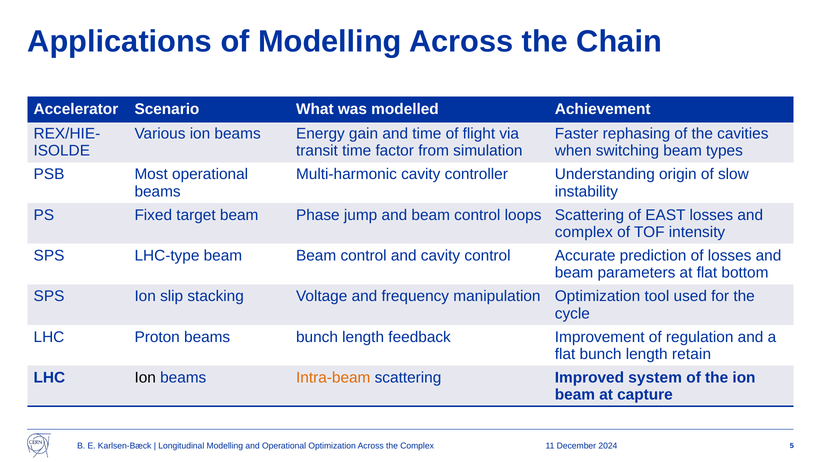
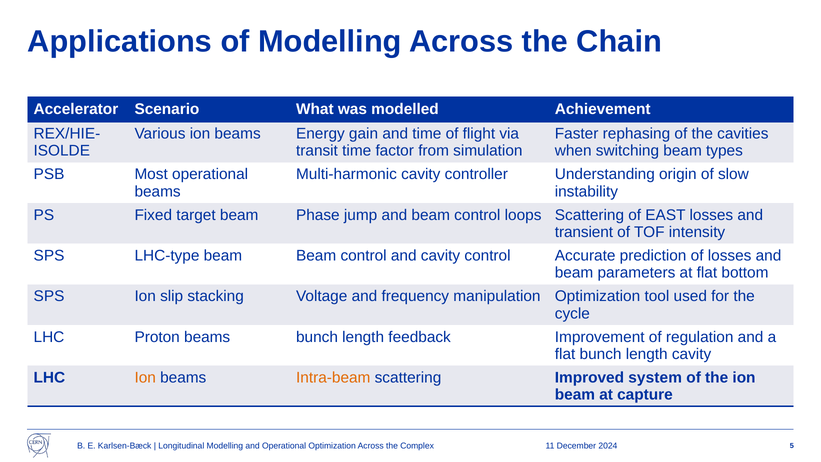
complex: complex -> transient (584, 232)
length retain: retain -> cavity (692, 354)
Ion colour: black -> orange (145, 377)
